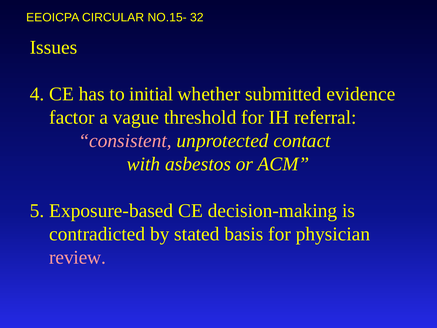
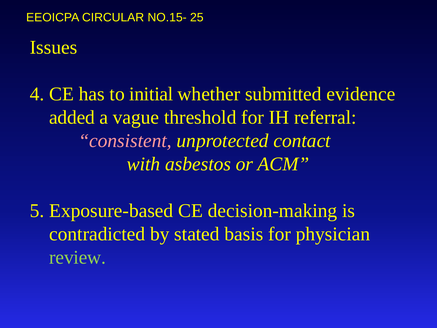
32: 32 -> 25 (197, 18)
factor: factor -> added (72, 117)
review colour: pink -> light green (78, 257)
